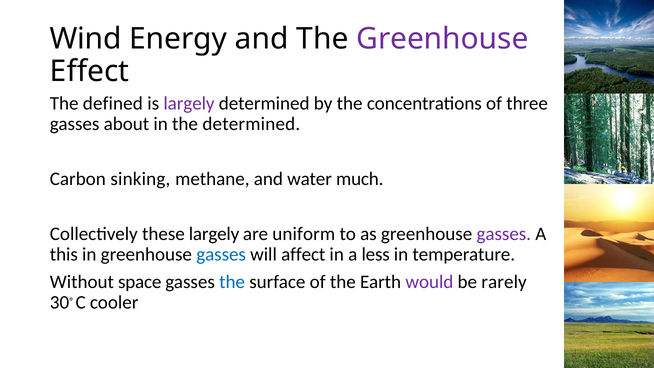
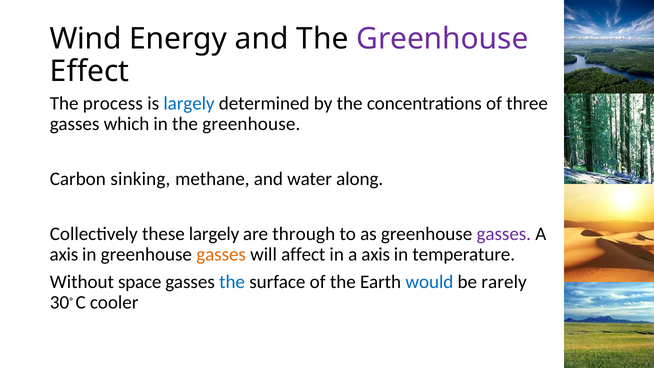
defined: defined -> process (113, 103)
largely colour: purple -> blue (189, 103)
about: about -> which (126, 124)
in the determined: determined -> greenhouse (251, 124)
much: much -> along (360, 179)
uniform: uniform -> through (304, 234)
this: this -> axis (64, 254)
gasses colour: blue -> orange (221, 254)
in a less: less -> axis (376, 254)
would colour: purple -> blue (429, 282)
